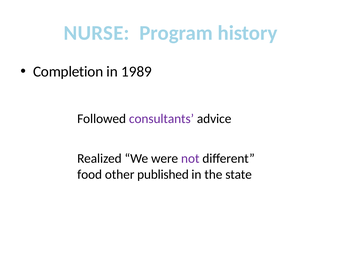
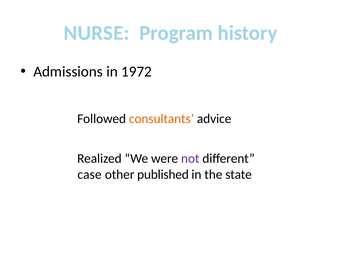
Completion: Completion -> Admissions (68, 72)
1989: 1989 -> 1972 (137, 72)
consultants colour: purple -> orange (161, 119)
food: food -> case (90, 174)
